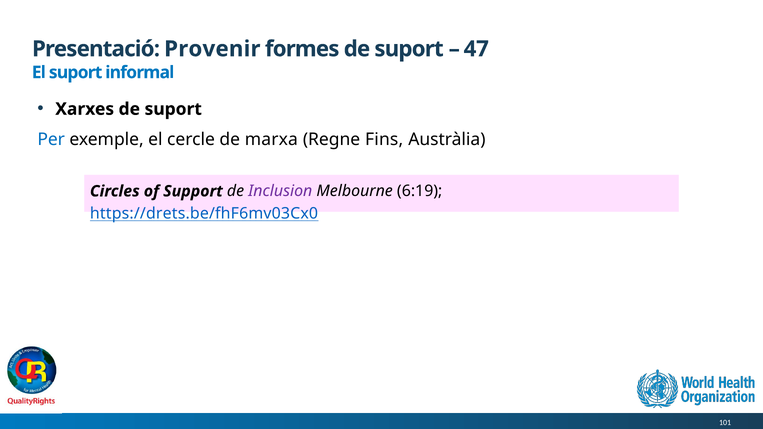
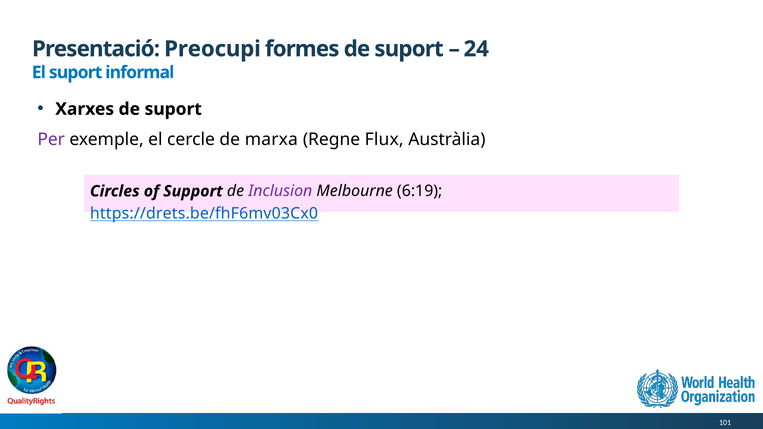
Provenir: Provenir -> Preocupi (213, 49)
47: 47 -> 24 (476, 49)
Per colour: blue -> purple (51, 140)
Fins: Fins -> Flux (384, 140)
